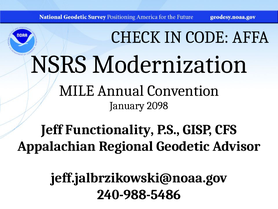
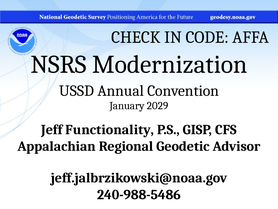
MILE: MILE -> USSD (77, 91)
2098: 2098 -> 2029 (158, 105)
